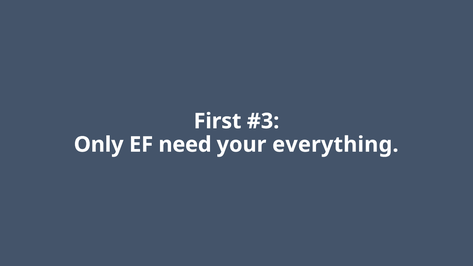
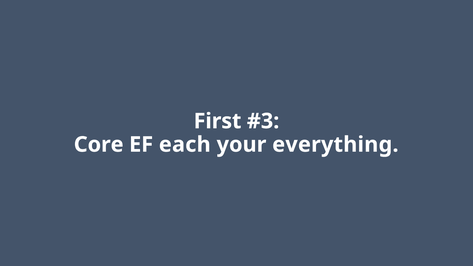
Only: Only -> Core (99, 145)
need: need -> each (185, 145)
